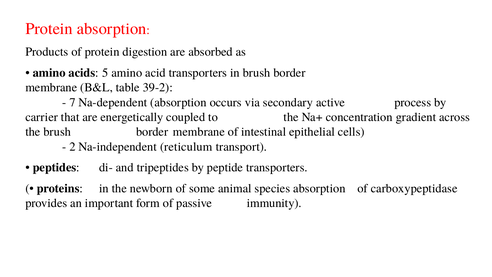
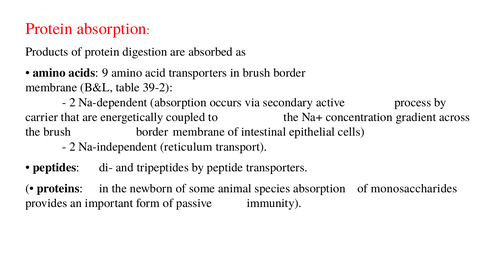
5: 5 -> 9 (105, 73)
7: 7 -> 2 (72, 102)
carboxypeptidase: carboxypeptidase -> monosaccharides (414, 188)
